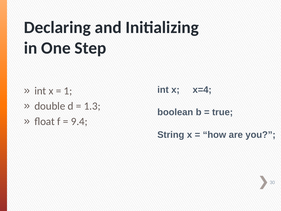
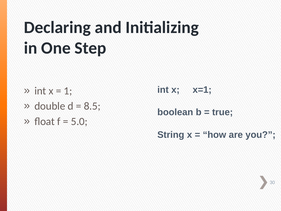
x=4: x=4 -> x=1 (202, 90)
1.3: 1.3 -> 8.5 (92, 106)
9.4: 9.4 -> 5.0 (79, 121)
